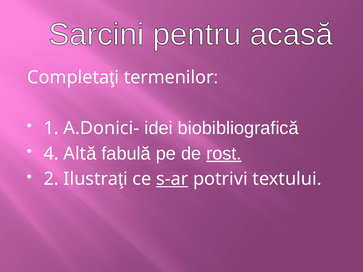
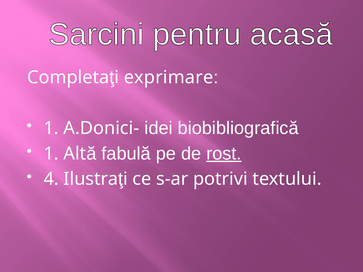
termenilor: termenilor -> exprimare (169, 78)
4: 4 -> 1 (51, 154)
2: 2 -> 4 (51, 179)
s-ar underline: present -> none (172, 179)
